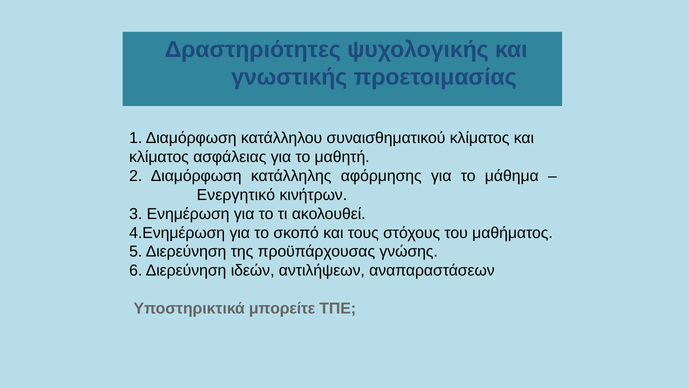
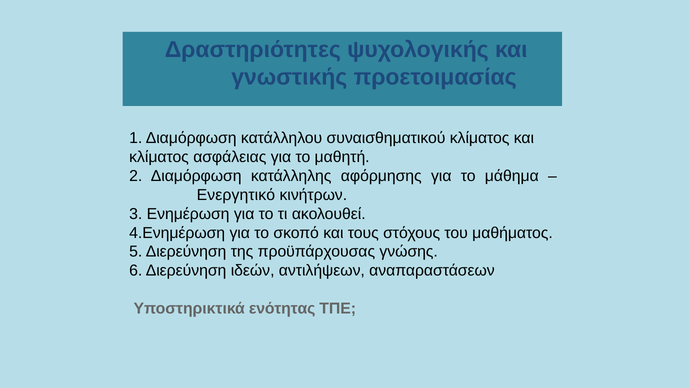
μπορείτε: μπορείτε -> ενότητας (282, 308)
